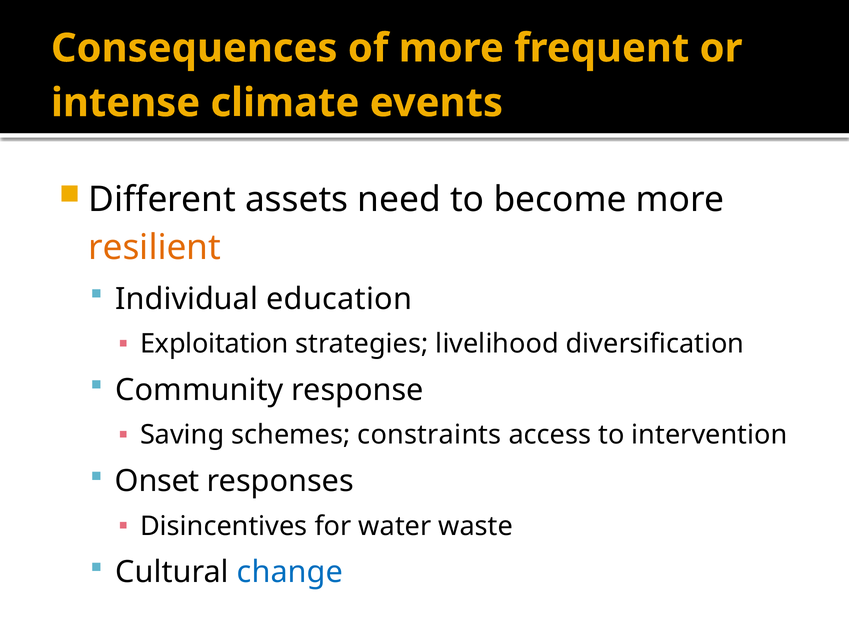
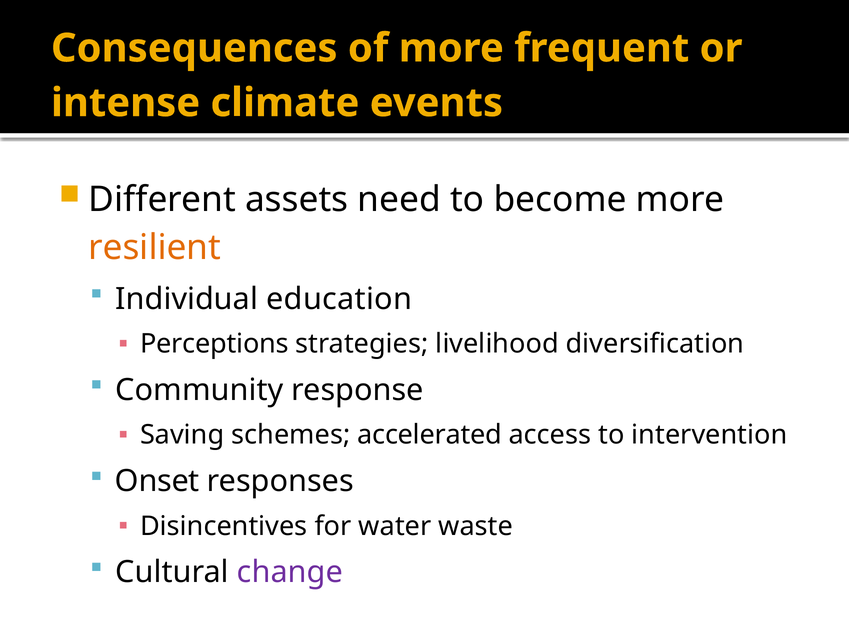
Exploitation: Exploitation -> Perceptions (214, 344)
constraints: constraints -> accelerated (430, 435)
change colour: blue -> purple (290, 572)
